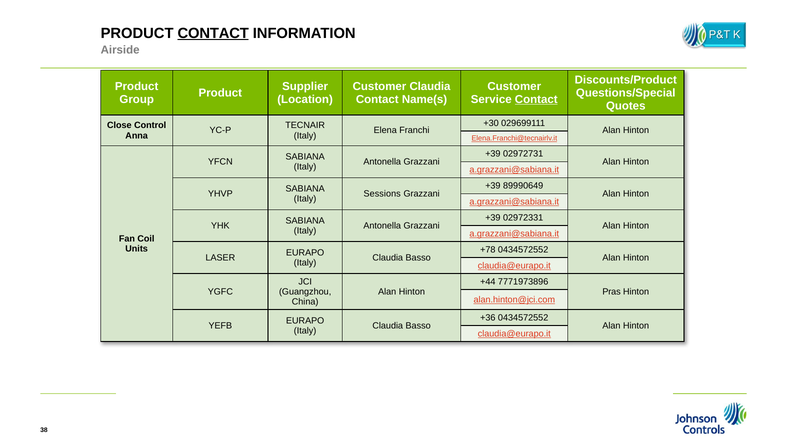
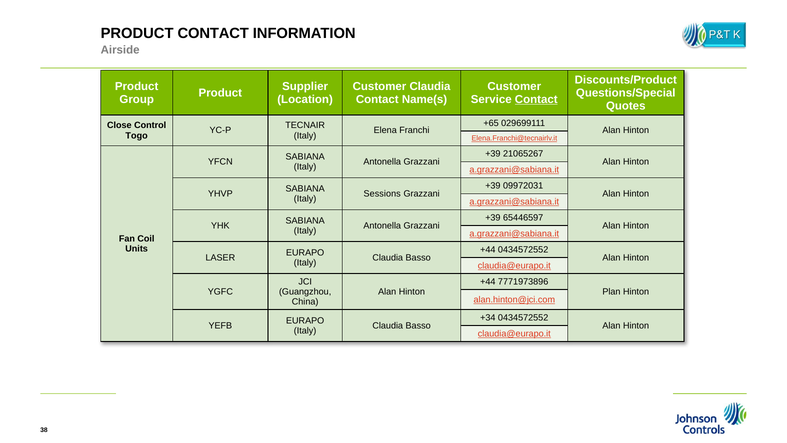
CONTACT underline: present -> none (213, 33)
+30: +30 -> +65 (491, 123)
Anna: Anna -> Togo (137, 135)
02972731: 02972731 -> 21065267 (523, 154)
89990649: 89990649 -> 09972031 (523, 186)
02972331: 02972331 -> 65446597 (523, 218)
+78: +78 -> +44 (488, 250)
Pras: Pras -> Plan (611, 291)
+36: +36 -> +34 (488, 317)
